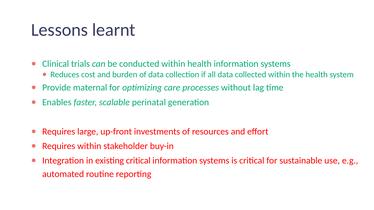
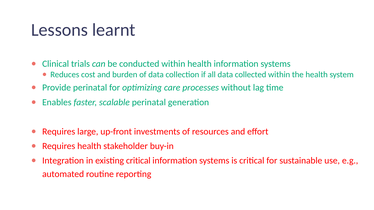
Provide maternal: maternal -> perinatal (90, 88)
Requires within: within -> health (89, 146)
